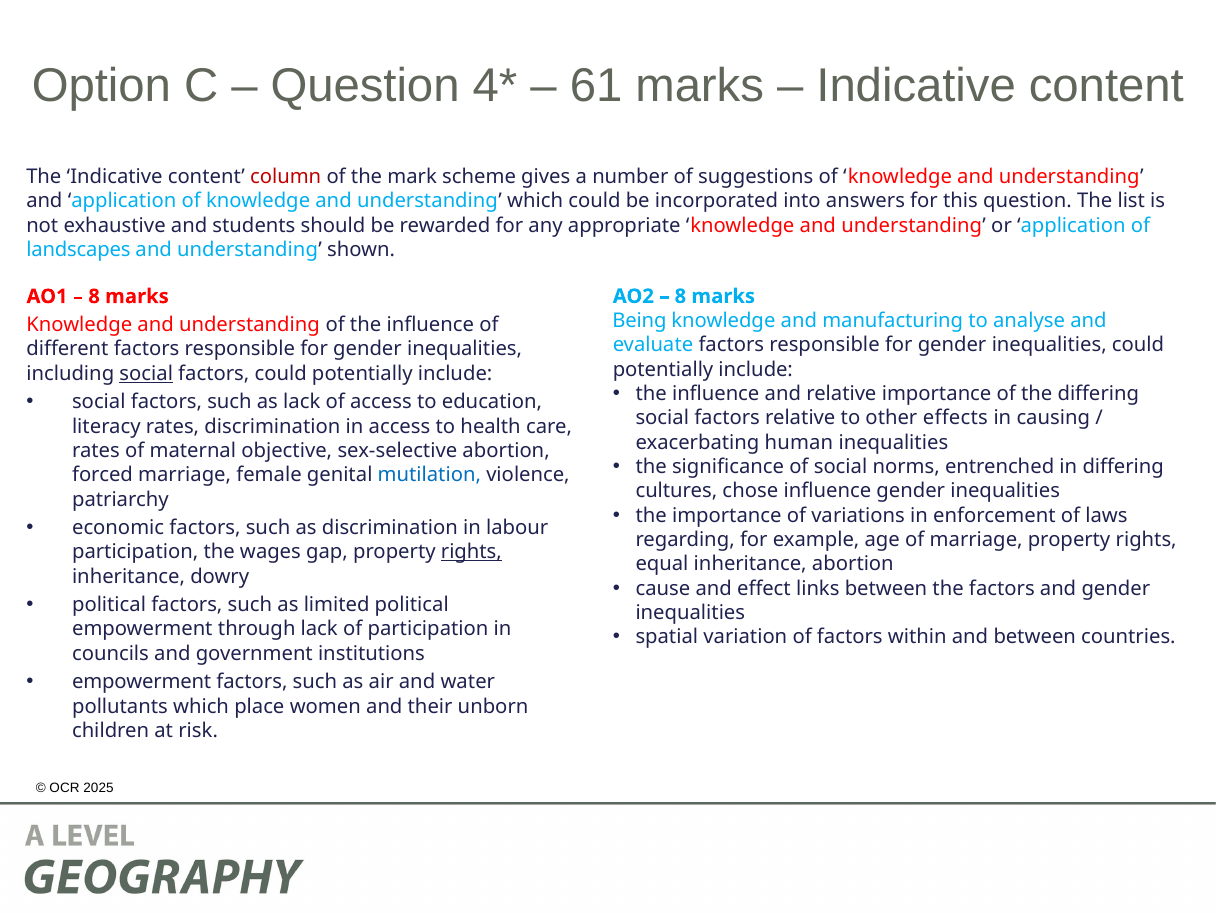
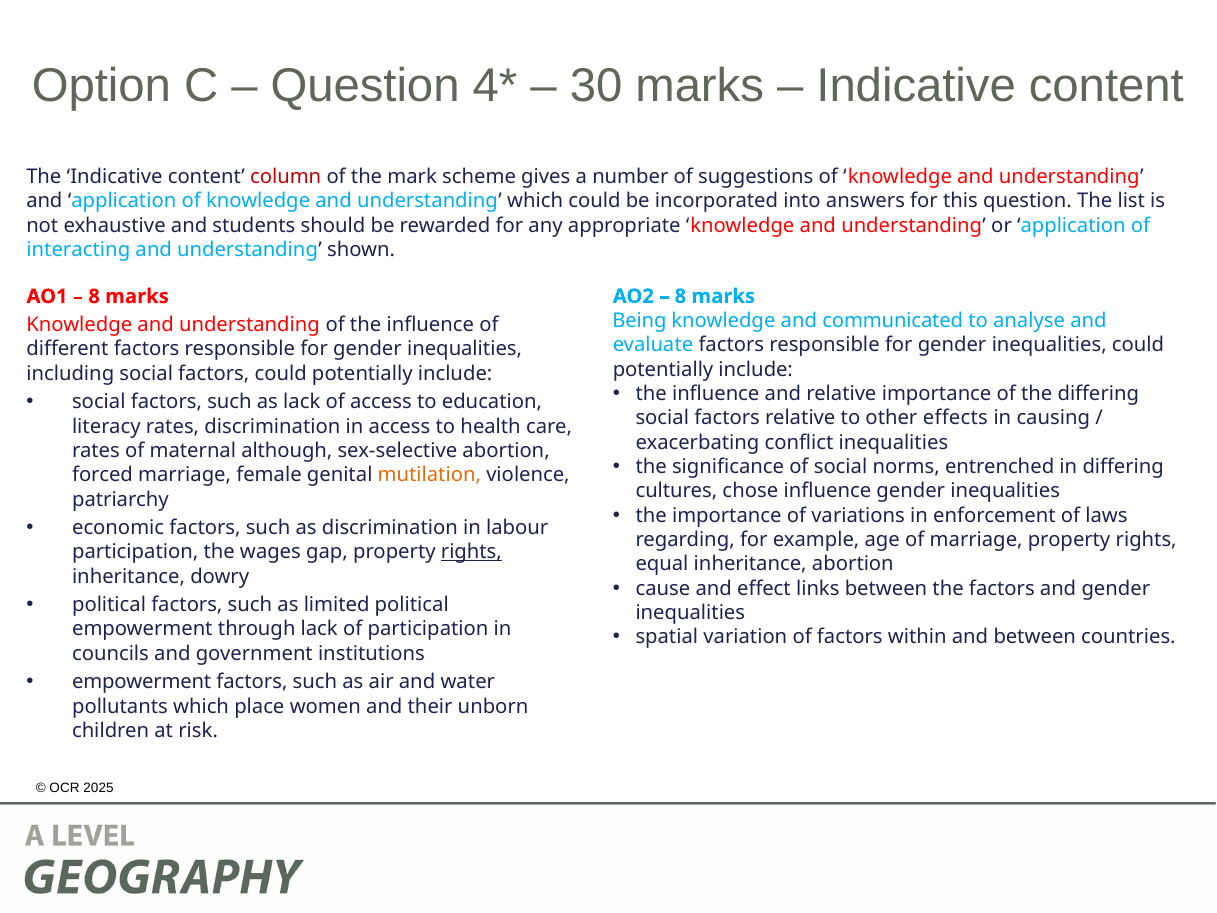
61: 61 -> 30 (596, 86)
landscapes: landscapes -> interacting (78, 250)
manufacturing: manufacturing -> communicated (893, 321)
social underline: present -> none (146, 373)
human: human -> conflict (799, 442)
objective: objective -> although (287, 451)
mutilation colour: blue -> orange (429, 475)
